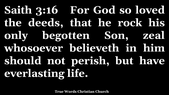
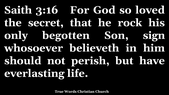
deeds: deeds -> secret (46, 23)
zeal: zeal -> sign (154, 35)
